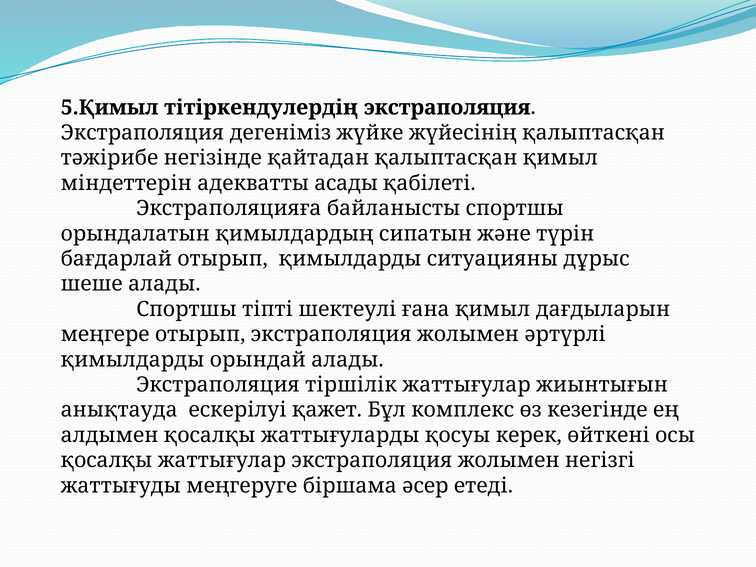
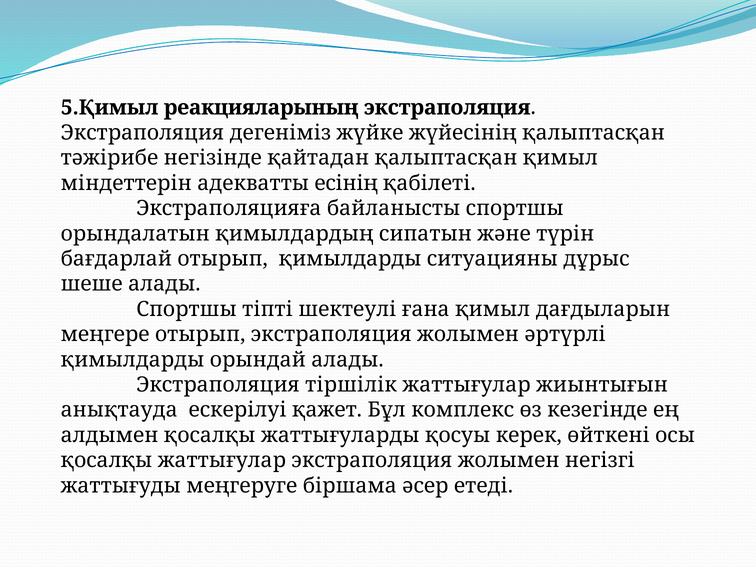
тітіркендулердің: тітіркендулердің -> реакцияларының (261, 108)
асады: асады -> есінің (346, 183)
